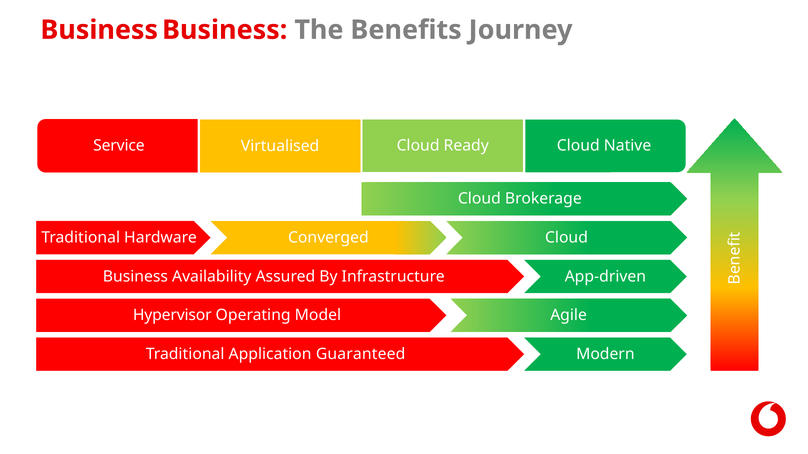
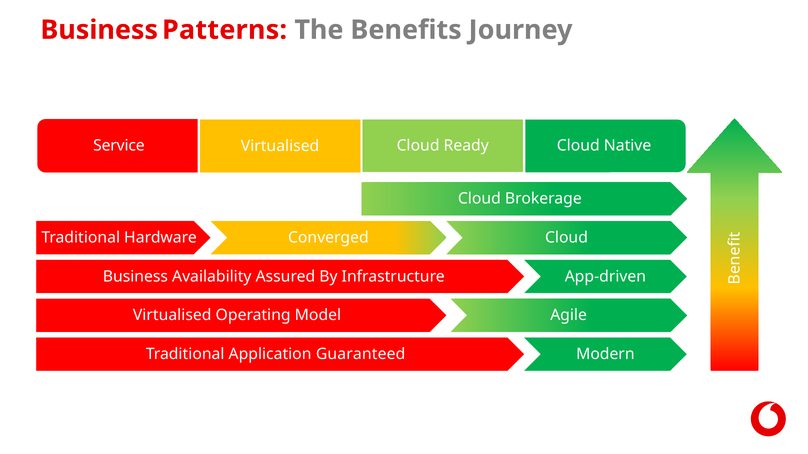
Business Business: Business -> Patterns (225, 30)
Hypervisor: Hypervisor -> Virtualised (172, 316)
